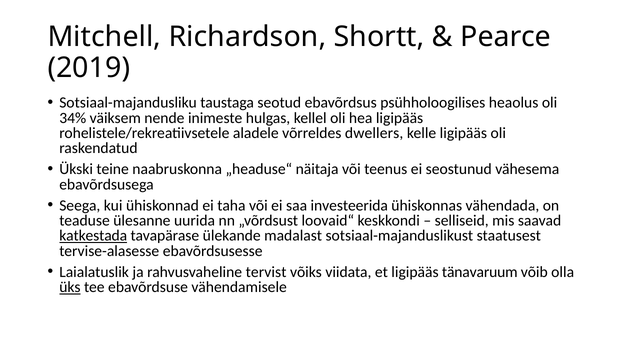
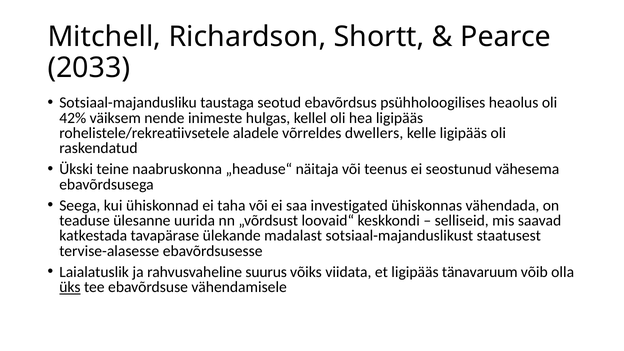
2019: 2019 -> 2033 (89, 68)
34%: 34% -> 42% (73, 118)
investeerida: investeerida -> investigated (349, 205)
katkestada underline: present -> none (93, 236)
tervist: tervist -> suurus (266, 272)
